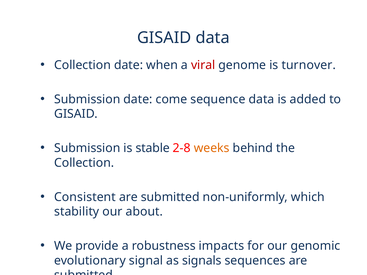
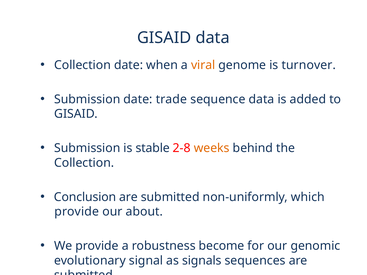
viral colour: red -> orange (203, 65)
come: come -> trade (171, 99)
Consistent: Consistent -> Conclusion (85, 197)
stability: stability -> provide (77, 212)
impacts: impacts -> become (222, 246)
